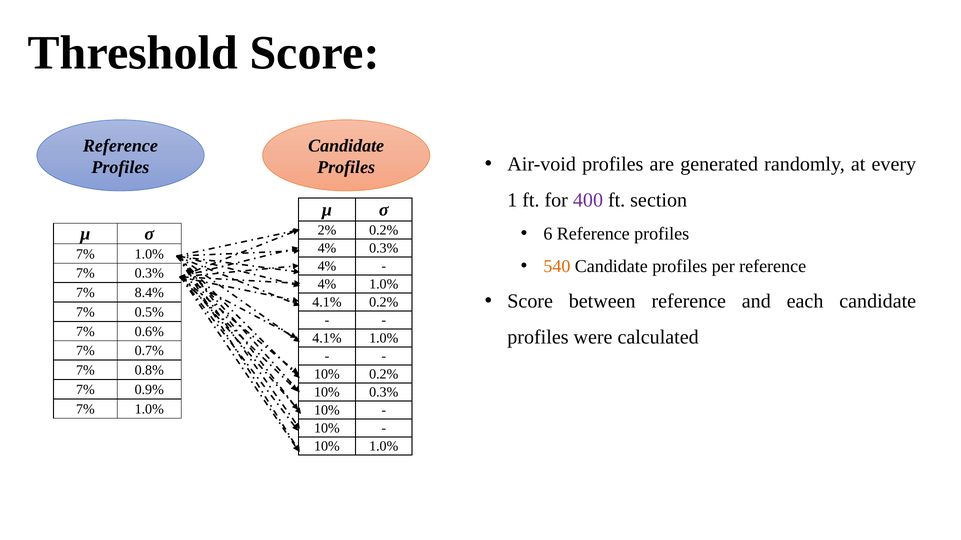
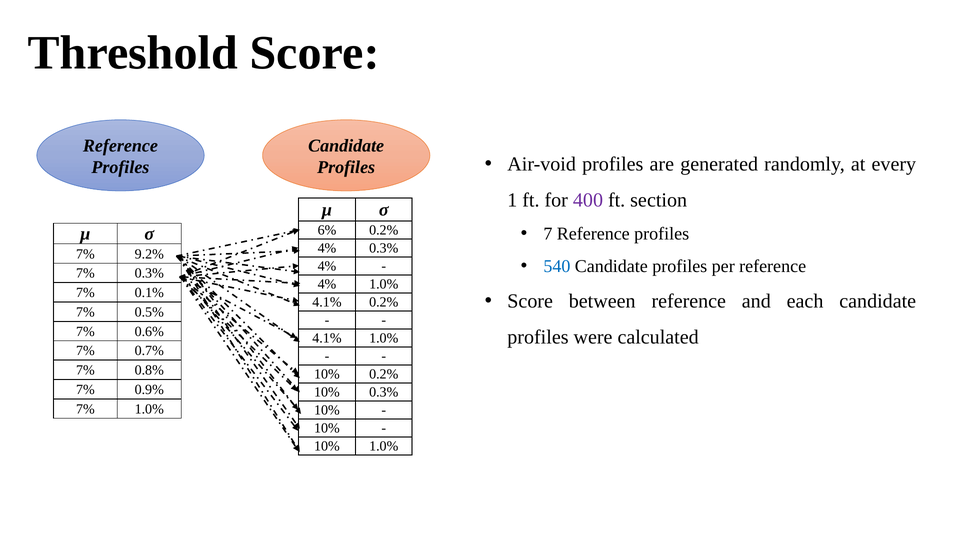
2%: 2% -> 6% (327, 231)
6: 6 -> 7 (548, 234)
1.0%: 1.0% -> 9.2% (149, 254)
540 colour: orange -> blue (557, 266)
8.4%: 8.4% -> 0.1% (149, 293)
